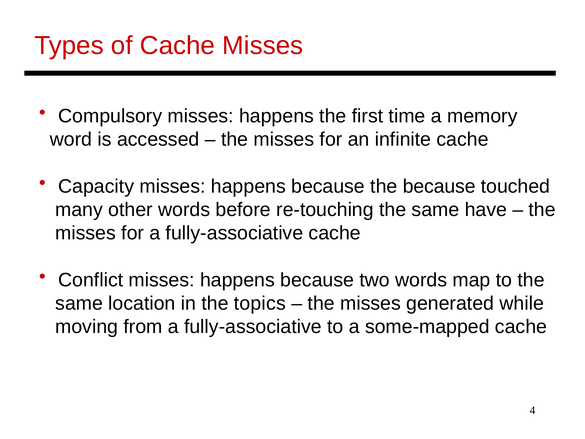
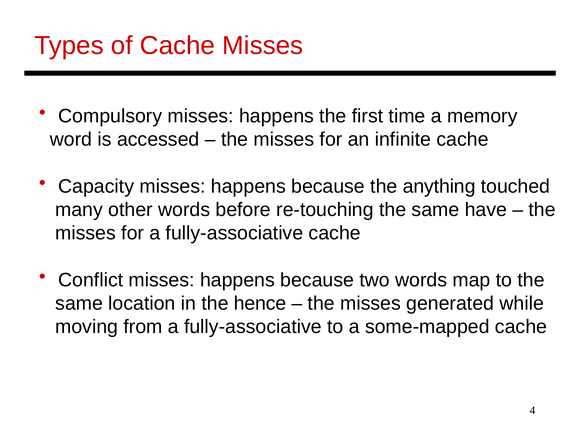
the because: because -> anything (439, 186)
topics: topics -> hence (260, 303)
